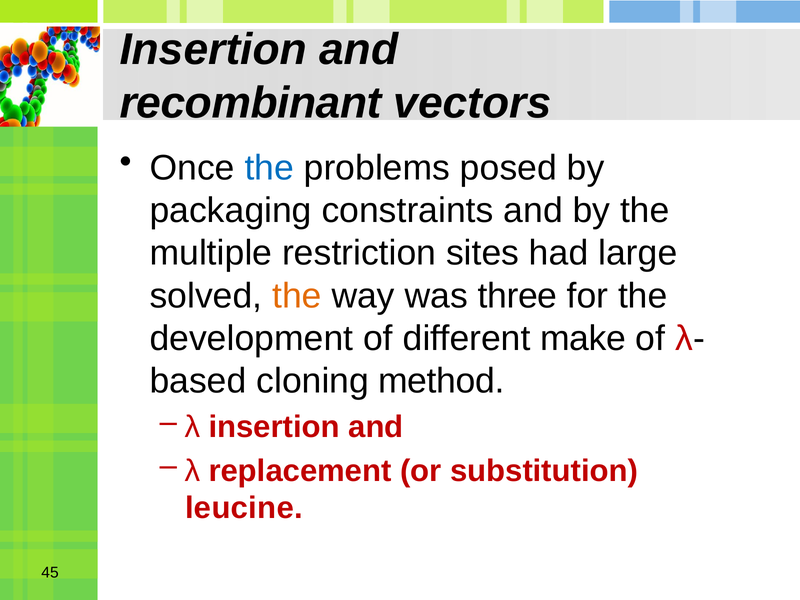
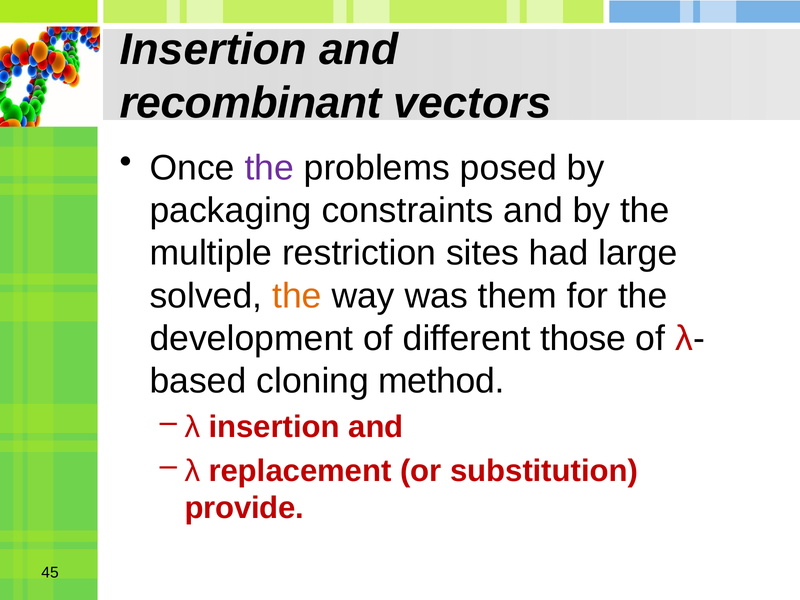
the colour: blue -> purple (269, 168)
three: three -> them (517, 296)
make: make -> those (583, 339)
leucine: leucine -> provide (244, 508)
